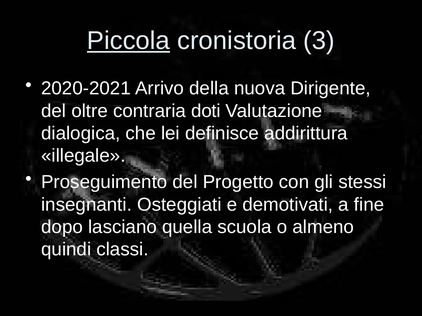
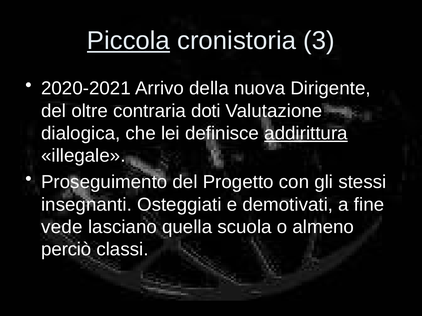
addirittura underline: none -> present (306, 134)
dopo: dopo -> vede (62, 227)
quindi: quindi -> perciò (66, 250)
